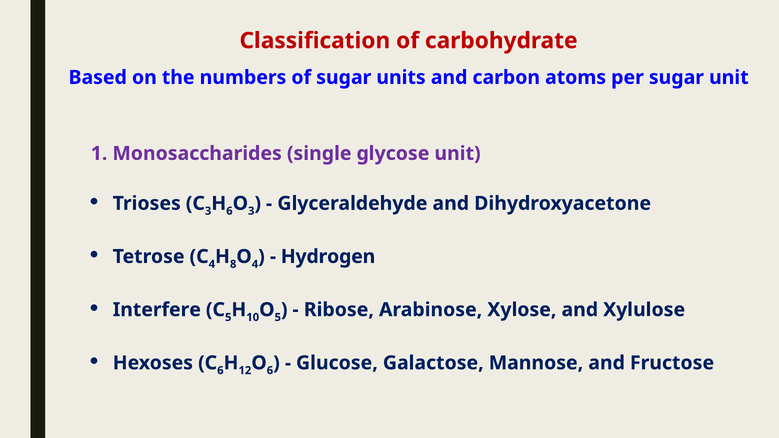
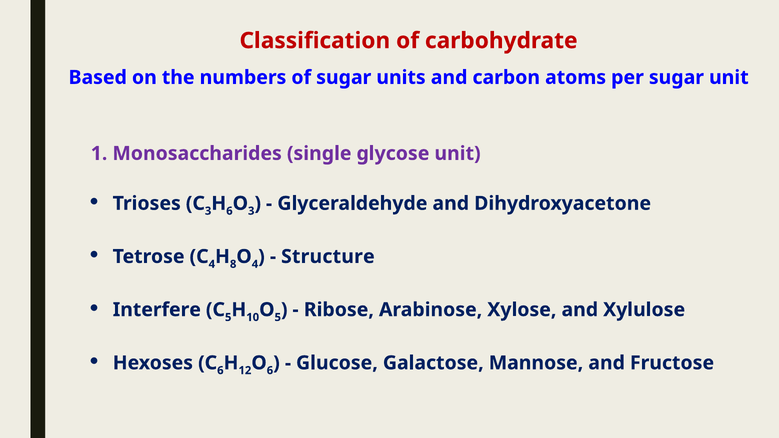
Hydrogen: Hydrogen -> Structure (328, 257)
